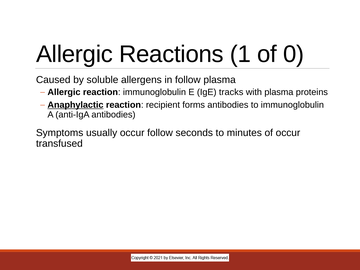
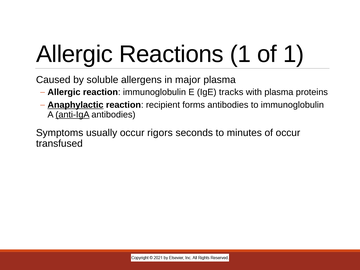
of 0: 0 -> 1 (294, 54)
in follow: follow -> major (188, 80)
anti-IgA underline: none -> present (72, 115)
occur follow: follow -> rigors (160, 133)
